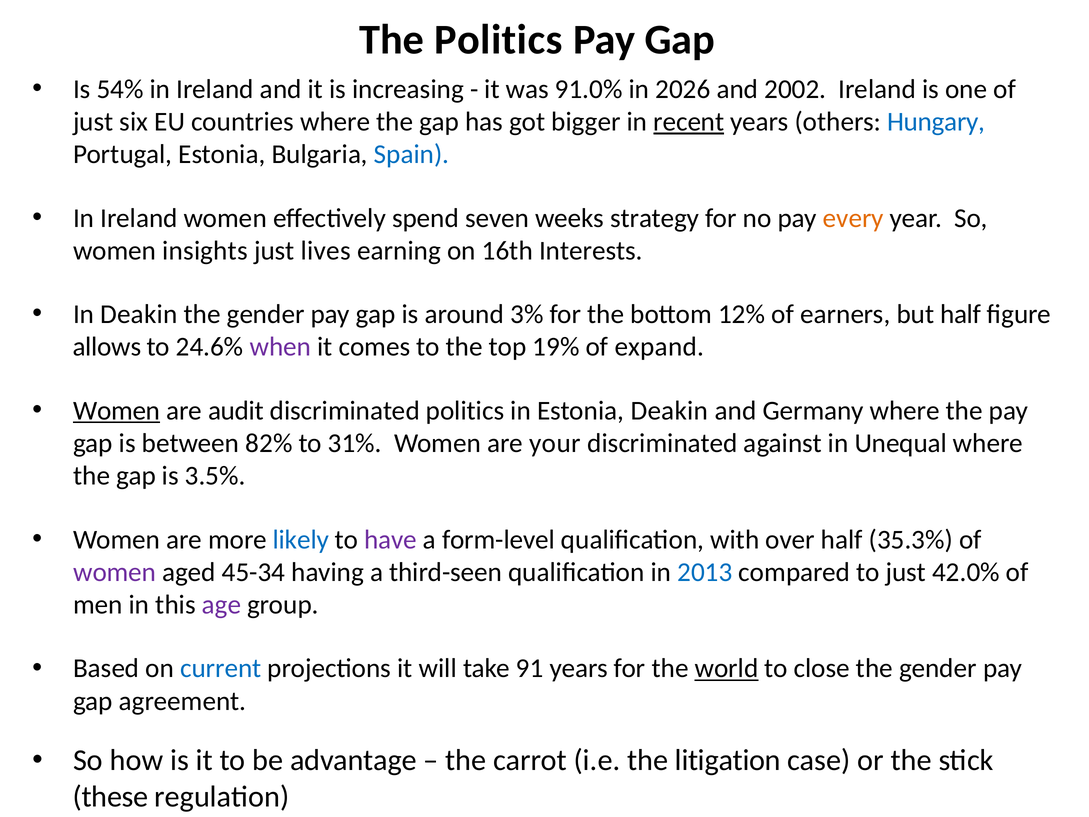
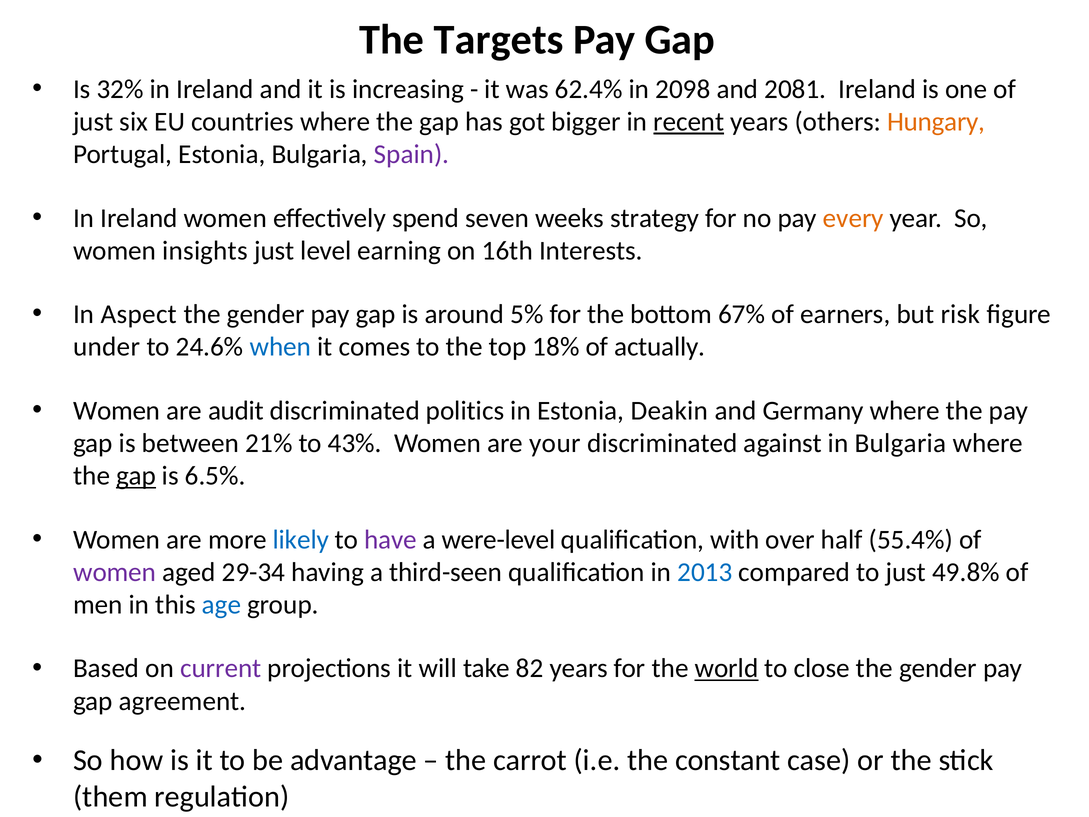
The Politics: Politics -> Targets (499, 40)
54%: 54% -> 32% (120, 89)
91.0%: 91.0% -> 62.4% (589, 89)
2026: 2026 -> 2098 (683, 89)
2002: 2002 -> 2081 (795, 89)
Hungary colour: blue -> orange (936, 122)
Spain colour: blue -> purple (412, 154)
lives: lives -> level (326, 251)
In Deakin: Deakin -> Aspect (139, 314)
3%: 3% -> 5% (527, 314)
12%: 12% -> 67% (742, 314)
but half: half -> risk (960, 314)
allows: allows -> under (107, 347)
when colour: purple -> blue (280, 347)
19%: 19% -> 18% (556, 347)
expand: expand -> actually (660, 347)
Women underline: present -> none (117, 410)
82%: 82% -> 21% (269, 443)
31%: 31% -> 43% (355, 443)
in Unequal: Unequal -> Bulgaria (901, 443)
gap underline: none -> present (136, 476)
3.5%: 3.5% -> 6.5% (215, 476)
form-level: form-level -> were-level (499, 539)
35.3%: 35.3% -> 55.4% (911, 539)
45-34: 45-34 -> 29-34 (254, 572)
42.0%: 42.0% -> 49.8% (966, 572)
age colour: purple -> blue (221, 605)
current colour: blue -> purple (221, 668)
91: 91 -> 82 (530, 668)
litigation: litigation -> constant (728, 760)
these: these -> them (110, 797)
